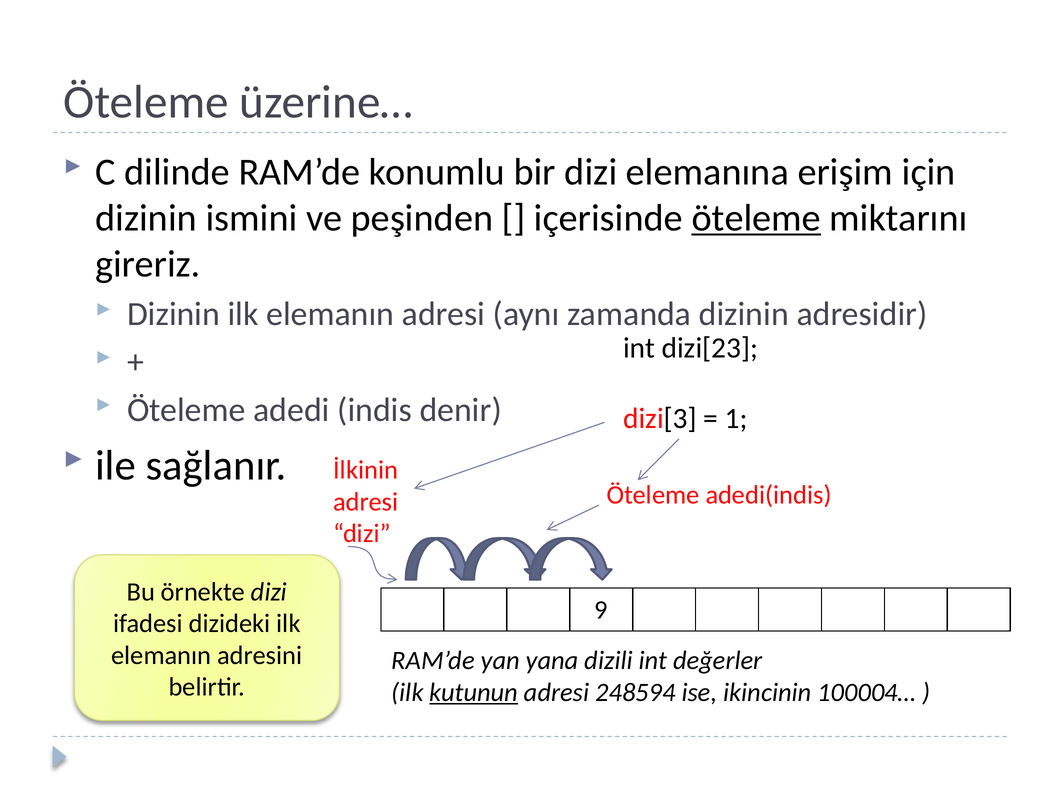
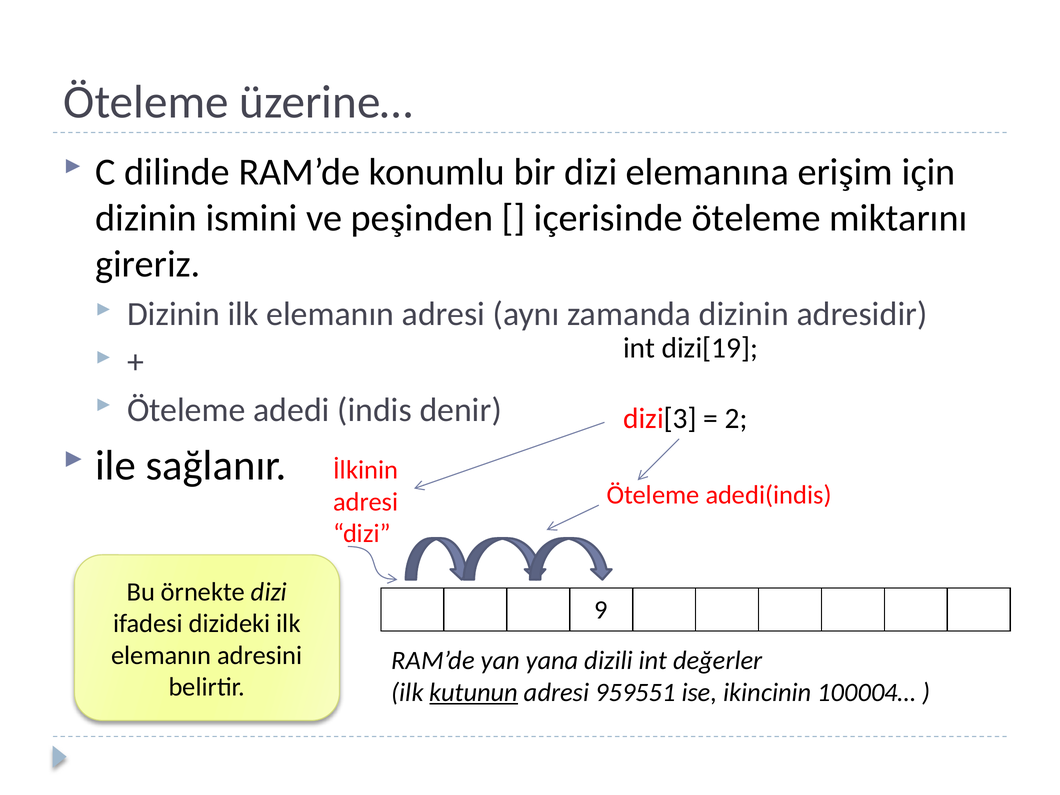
öteleme underline: present -> none (756, 218)
dizi[23: dizi[23 -> dizi[19 (710, 348)
1: 1 -> 2 (736, 419)
248594: 248594 -> 959551 (635, 692)
